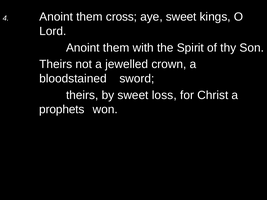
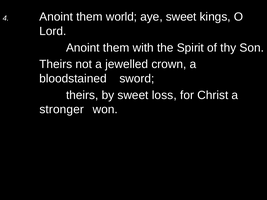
cross: cross -> world (122, 17)
prophets: prophets -> stronger (62, 109)
